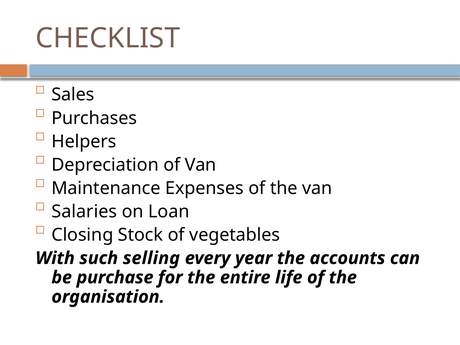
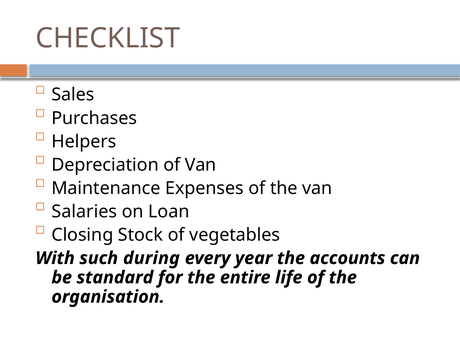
selling: selling -> during (151, 258)
purchase: purchase -> standard (115, 277)
